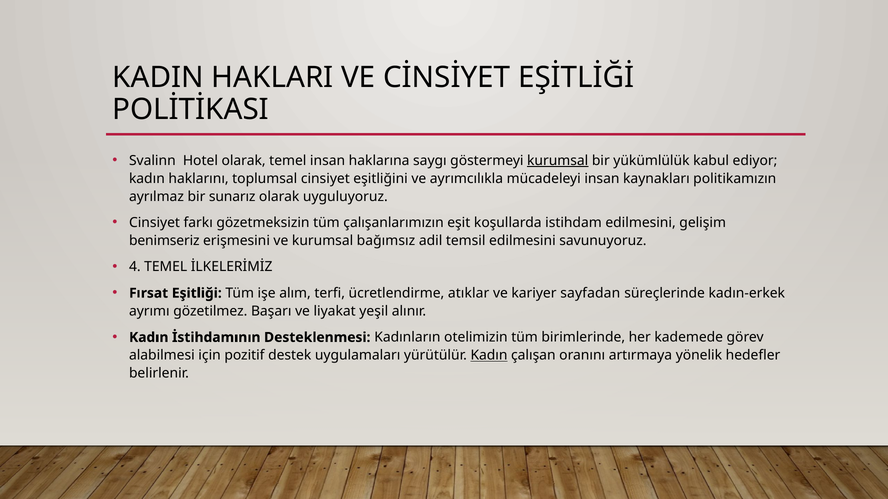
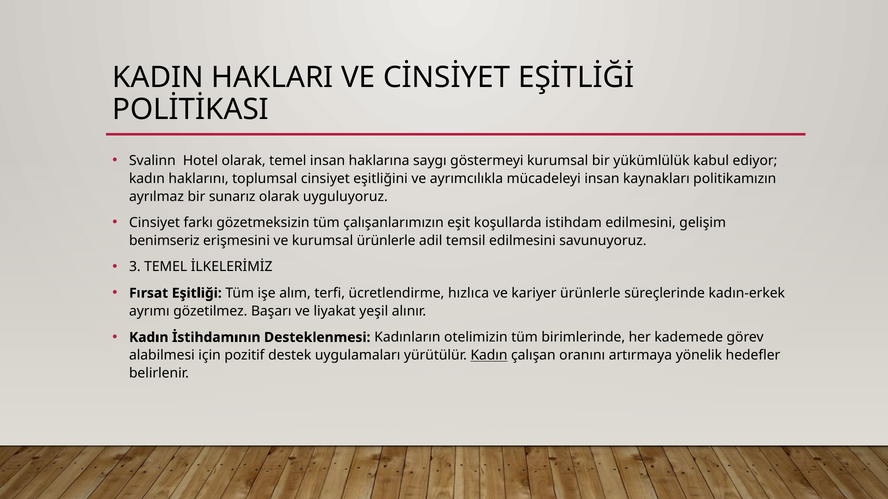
kurumsal underline: present -> none (558, 161)
kurumsal bağımsız: bağımsız -> ürünlerle (386, 241)
4: 4 -> 3 (135, 267)
atıklar: atıklar -> hızlıca (469, 293)
kariyer sayfadan: sayfadan -> ürünlerle (590, 293)
